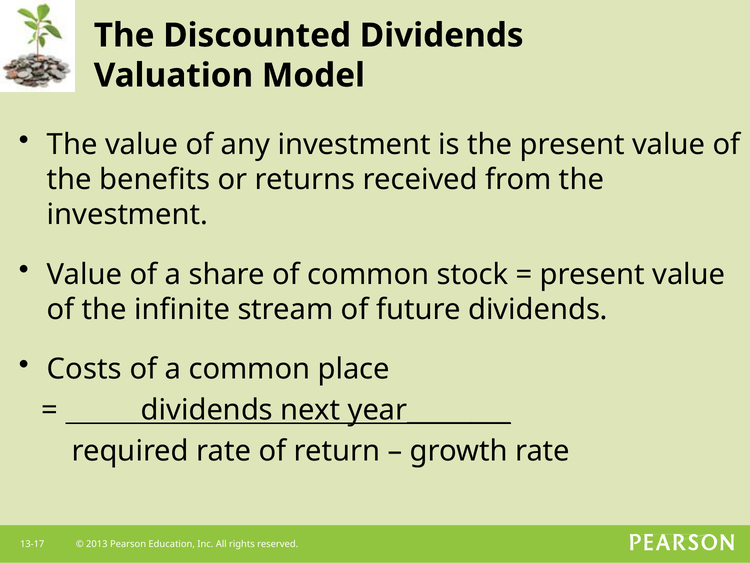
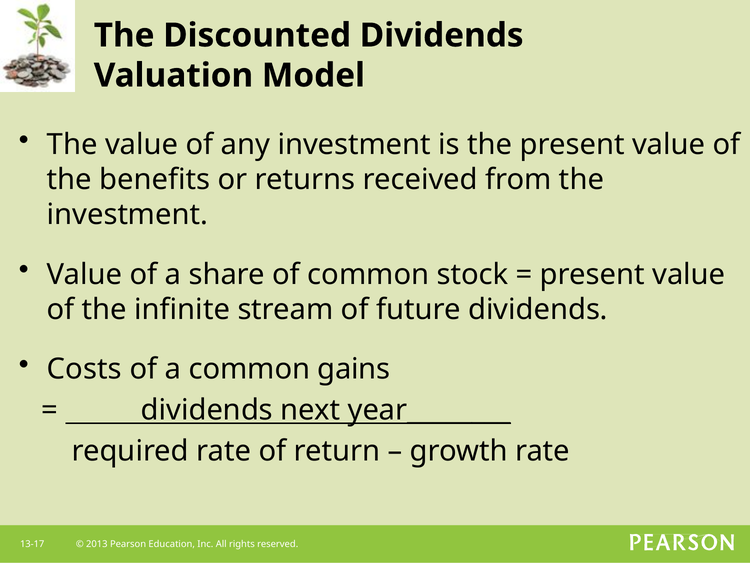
place: place -> gains (354, 369)
